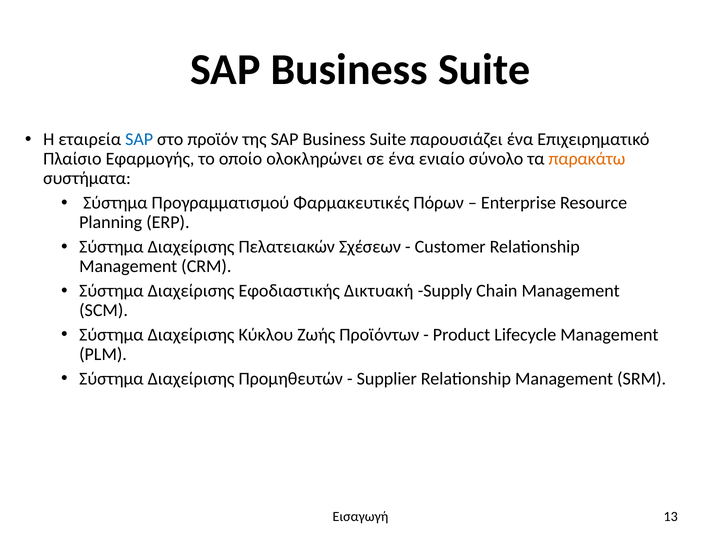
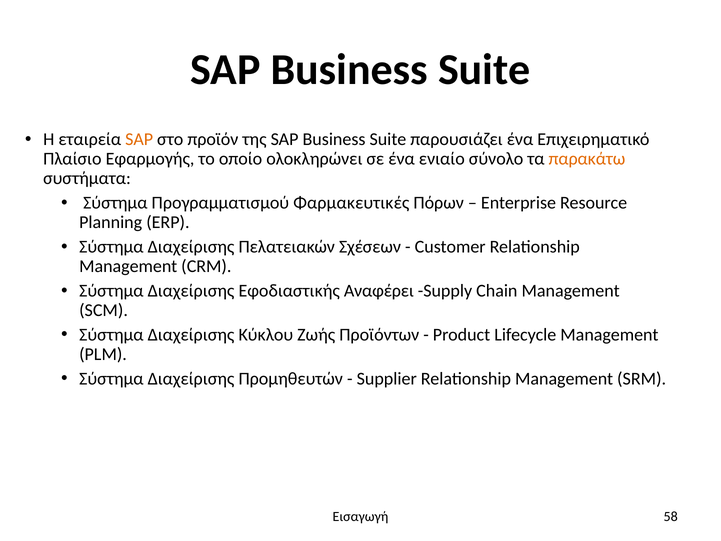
SAP colour: blue -> orange (139, 139)
Δικτυακή: Δικτυακή -> Αναφέρει (379, 291)
13: 13 -> 58 (671, 516)
